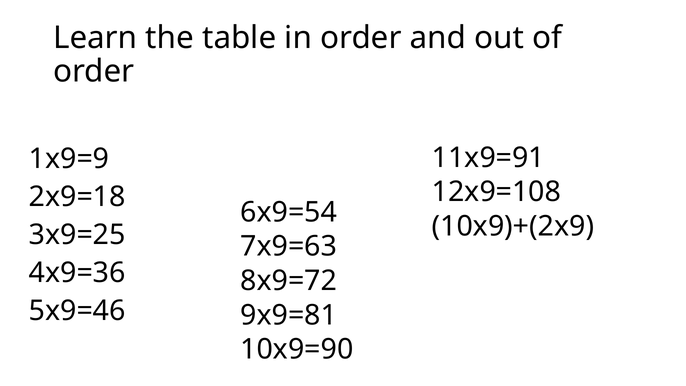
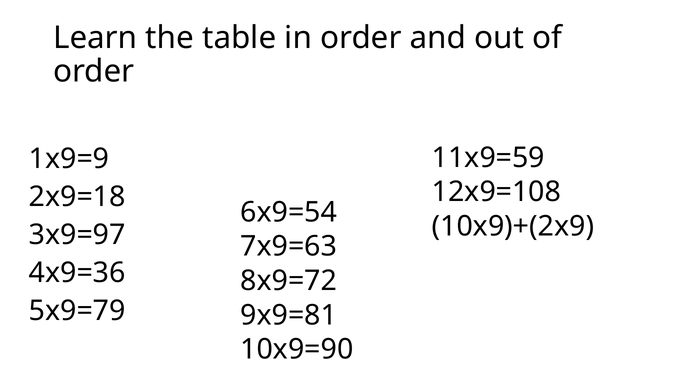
11x9=91: 11x9=91 -> 11x9=59 (488, 158)
3x9=25: 3x9=25 -> 3x9=97 (77, 235)
5x9=46: 5x9=46 -> 5x9=79 (77, 311)
